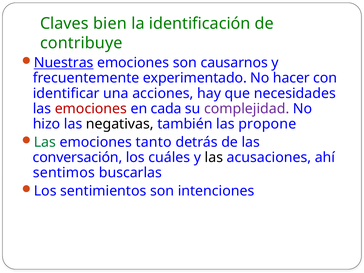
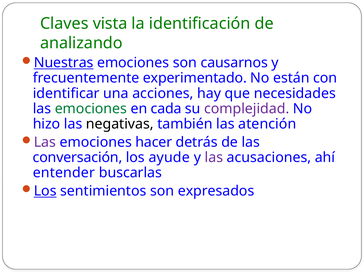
bien: bien -> vista (110, 24)
contribuye: contribuye -> analizando (81, 43)
hacer: hacer -> están (291, 78)
emociones colour: red -> green (91, 109)
propone: propone -> atención (267, 124)
Las colour: green -> purple (45, 142)
tanto: tanto -> hacer (154, 142)
cuáles: cuáles -> ayude (169, 157)
las colour: black -> purple (214, 157)
sentimos: sentimos -> entender (64, 173)
Los underline: none -> present (45, 191)
intenciones: intenciones -> expresados (216, 191)
